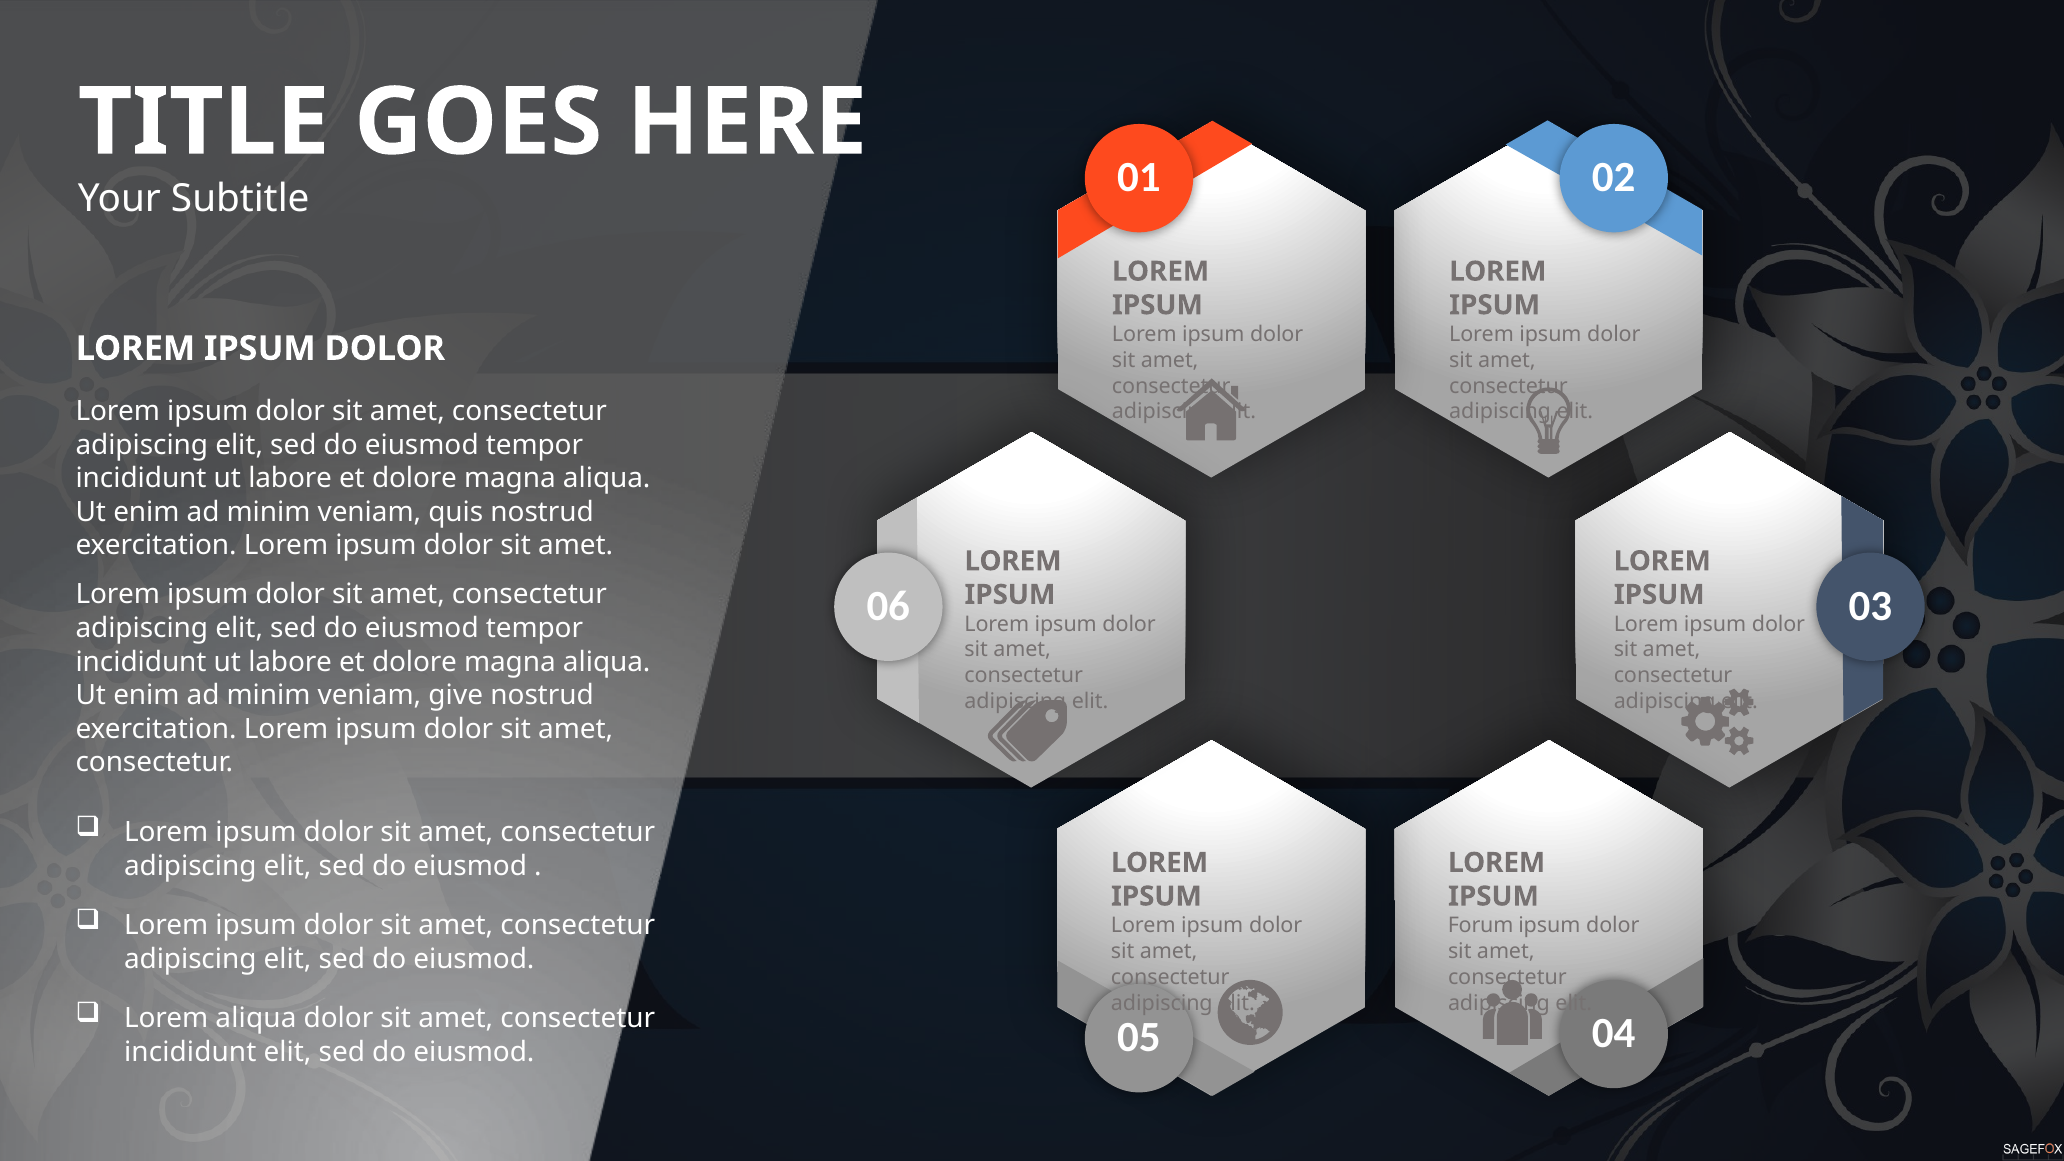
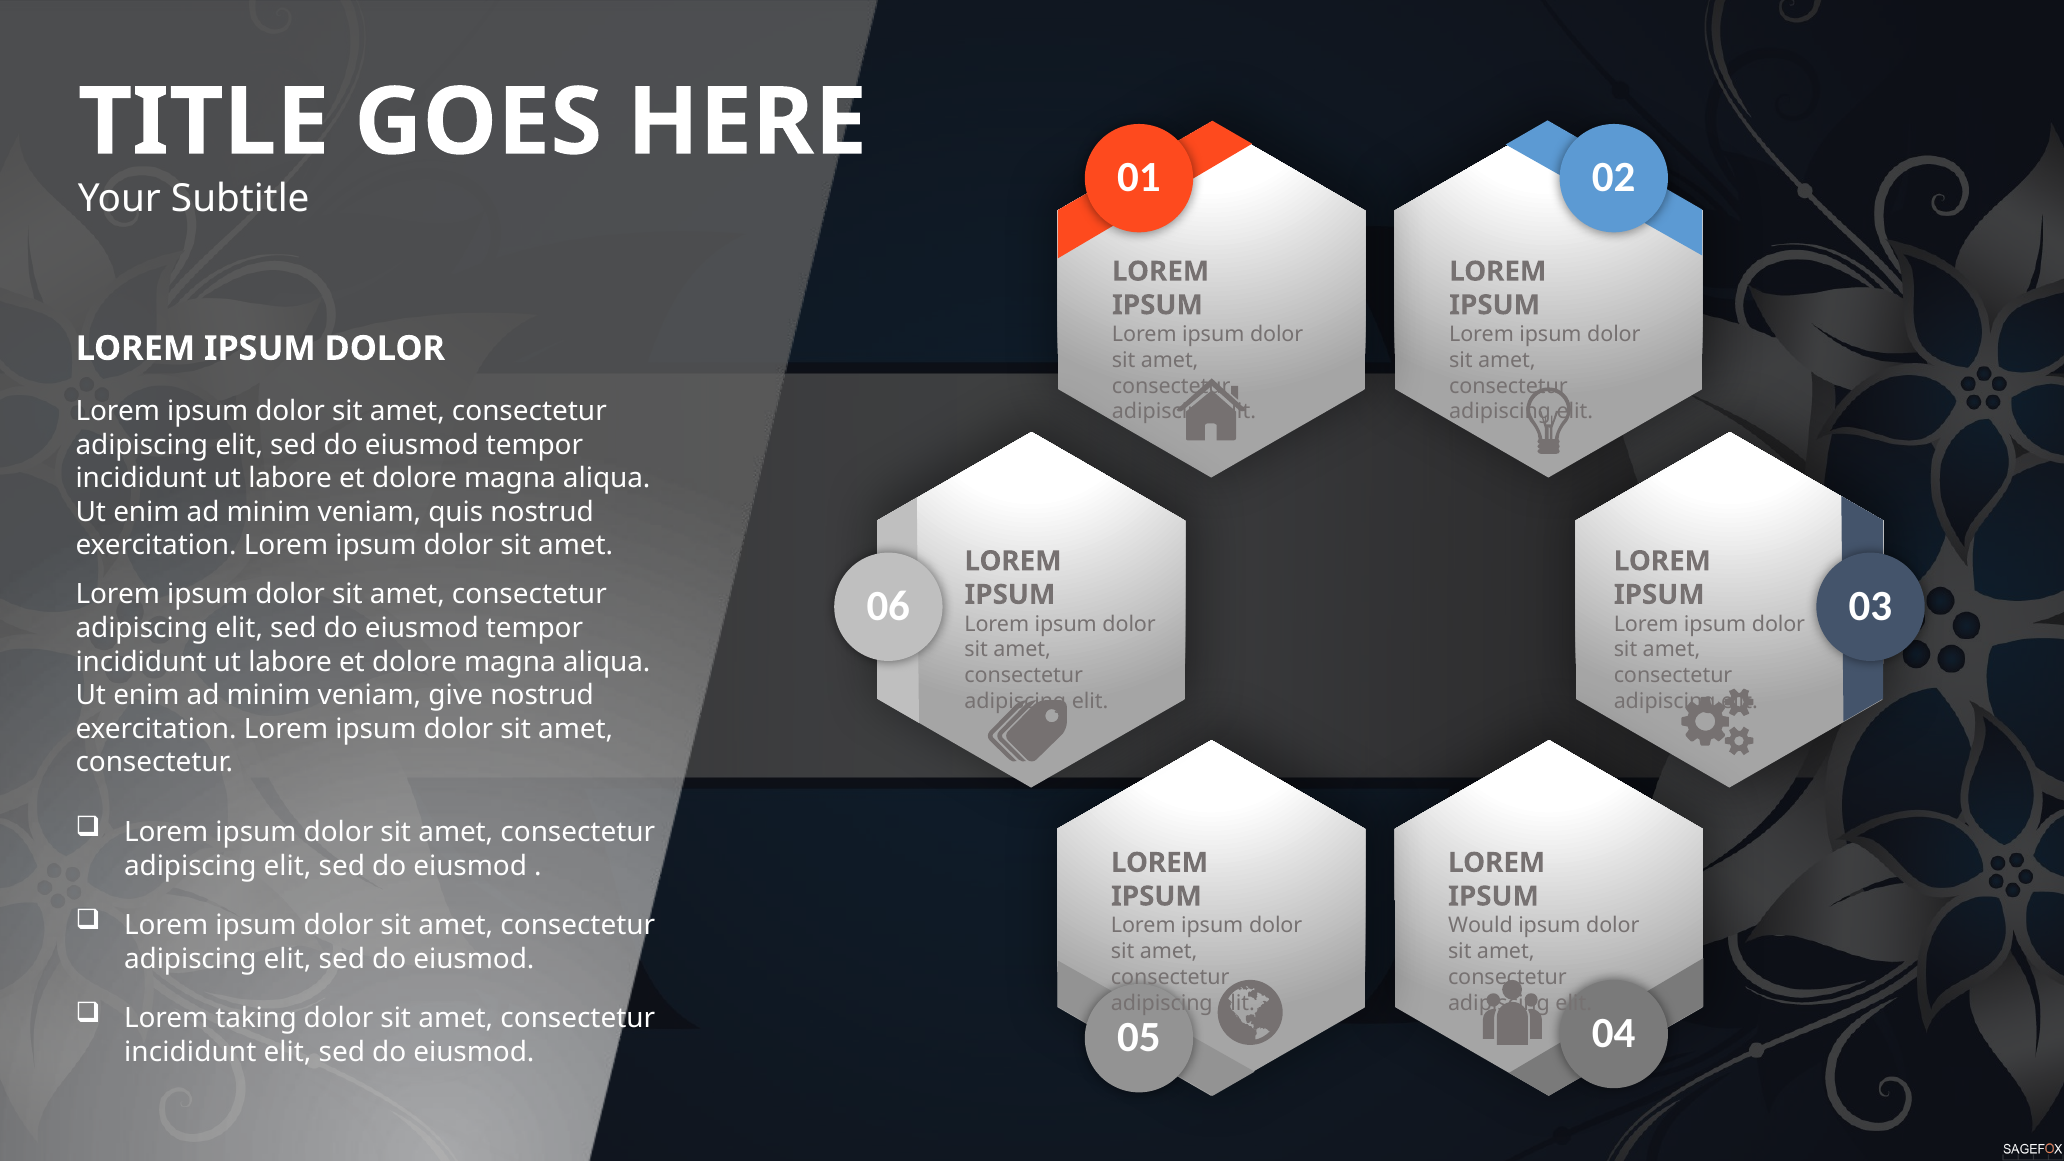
Forum: Forum -> Would (1481, 926)
Lorem aliqua: aliqua -> taking (256, 1018)
